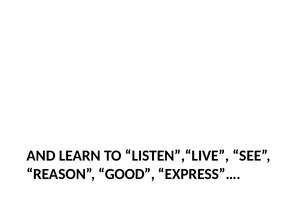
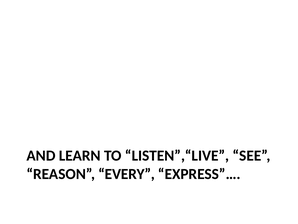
GOOD: GOOD -> EVERY (127, 174)
